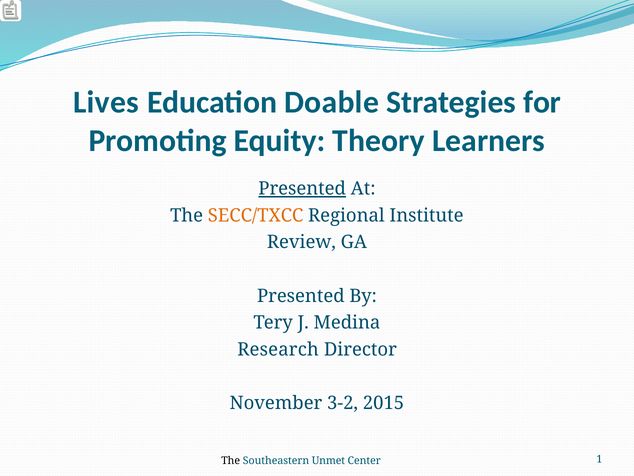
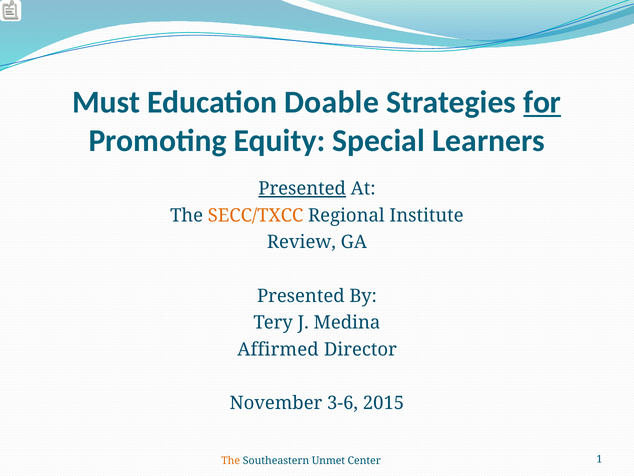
Lives: Lives -> Must (106, 102)
for underline: none -> present (542, 102)
Theory: Theory -> Special (379, 140)
Research: Research -> Affirmed (278, 349)
3-2: 3-2 -> 3-6 (343, 403)
The colour: black -> orange (231, 460)
